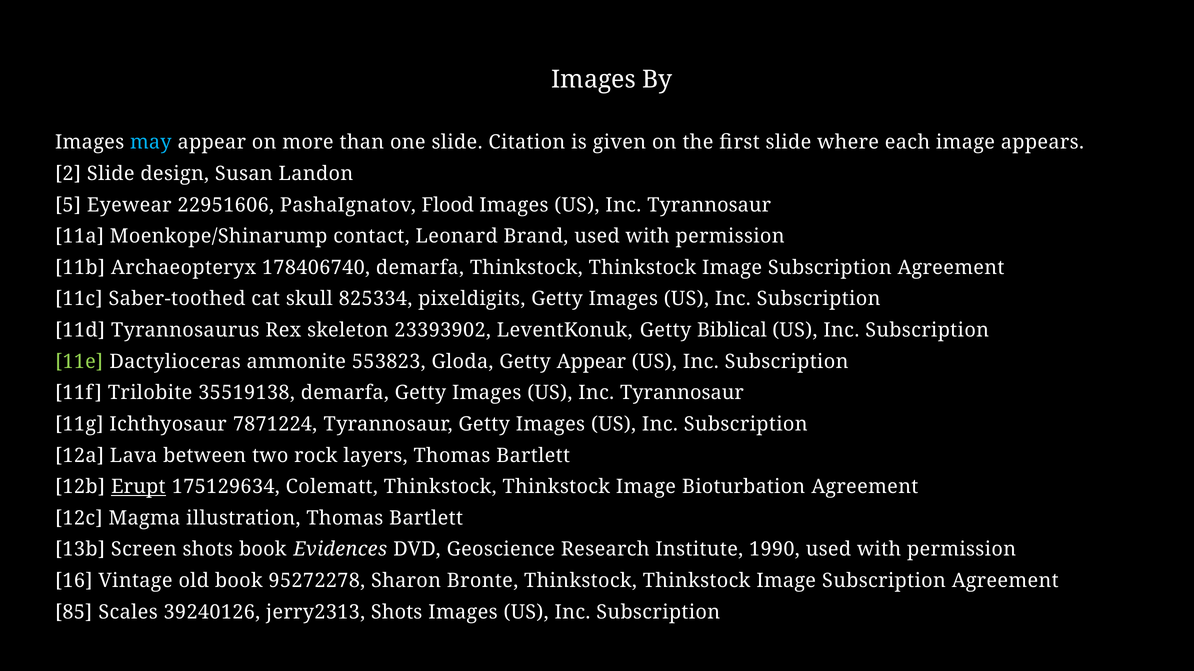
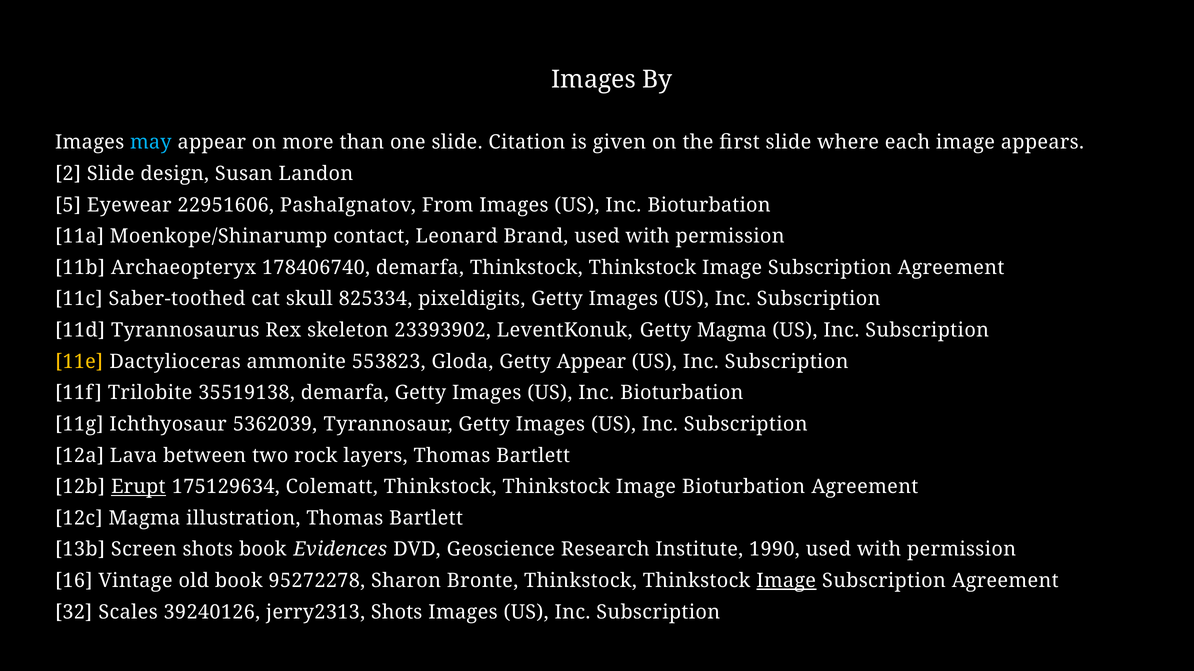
Flood: Flood -> From (448, 205)
Tyrannosaur: Tyrannosaur -> Bioturbation (709, 205)
Getty Biblical: Biblical -> Magma (732, 331)
11e colour: light green -> yellow (79, 362)
Tyrannosaur: Tyrannosaur -> Bioturbation (682, 393)
7871224: 7871224 -> 5362039 (275, 425)
Image underline: none -> present (786, 581)
85: 85 -> 32 (74, 613)
